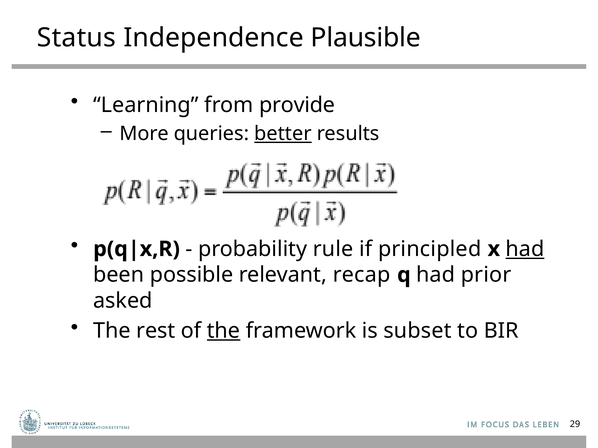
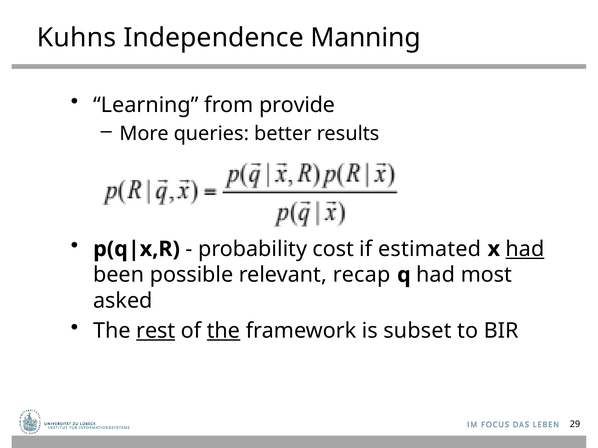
Status: Status -> Kuhns (76, 38)
Plausible: Plausible -> Manning (366, 38)
better underline: present -> none (283, 134)
rule: rule -> cost (333, 249)
principled: principled -> estimated (430, 249)
prior: prior -> most (486, 275)
rest underline: none -> present (156, 331)
